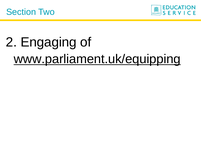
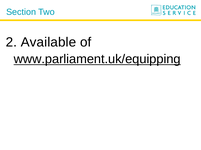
Engaging: Engaging -> Available (48, 42)
